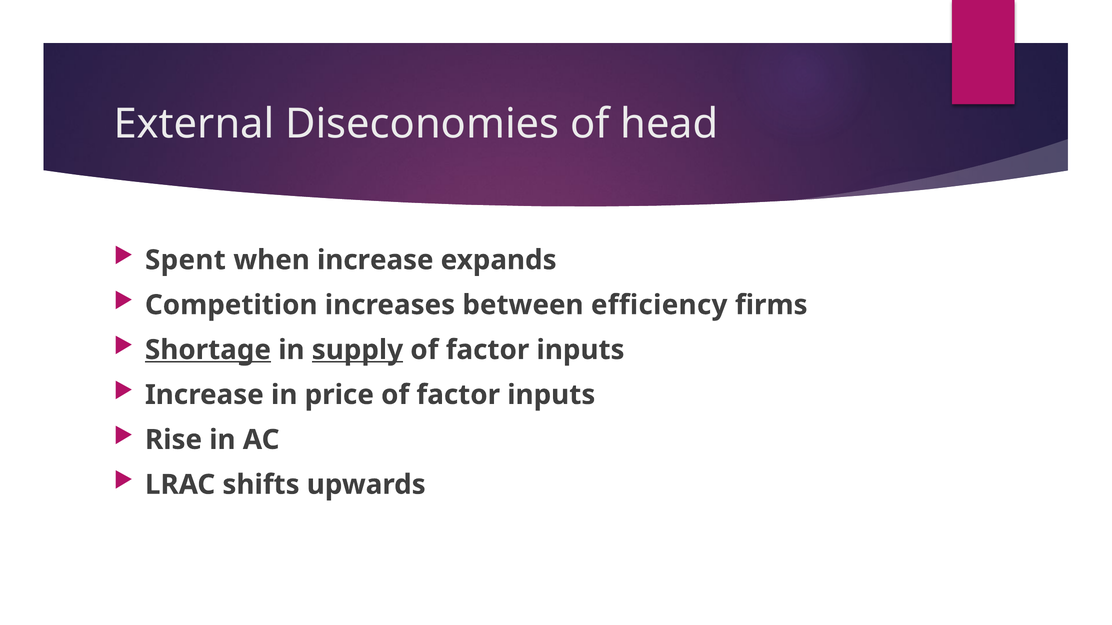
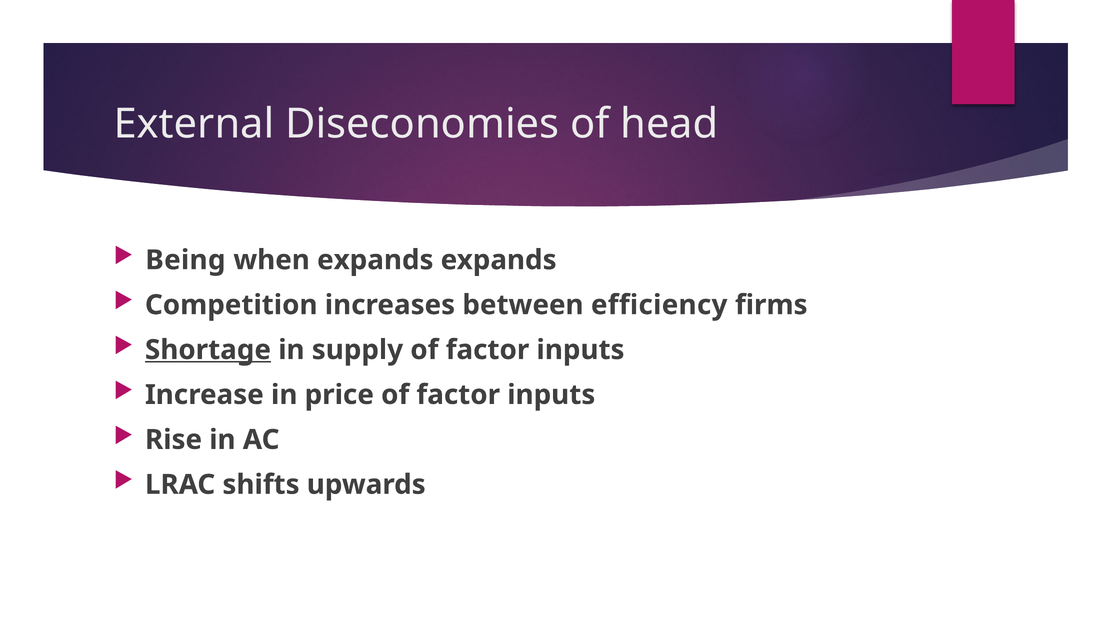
Spent: Spent -> Being (185, 260)
when increase: increase -> expands (375, 260)
supply underline: present -> none (357, 350)
